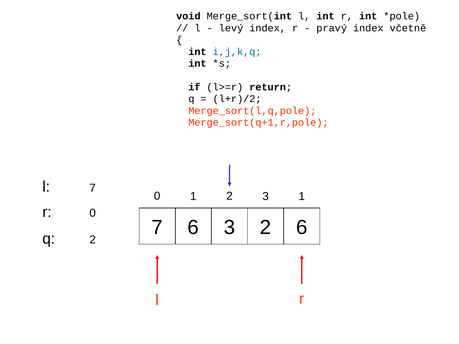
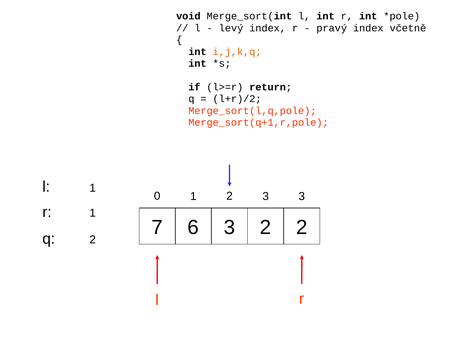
i,j,k,q colour: blue -> orange (237, 52)
l 7: 7 -> 1 (93, 188)
3 1: 1 -> 3 (302, 196)
r 0: 0 -> 1 (93, 213)
2 6: 6 -> 2 (302, 228)
